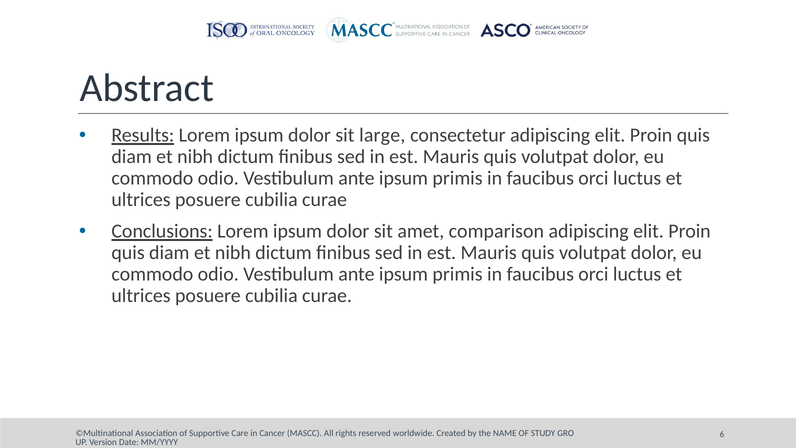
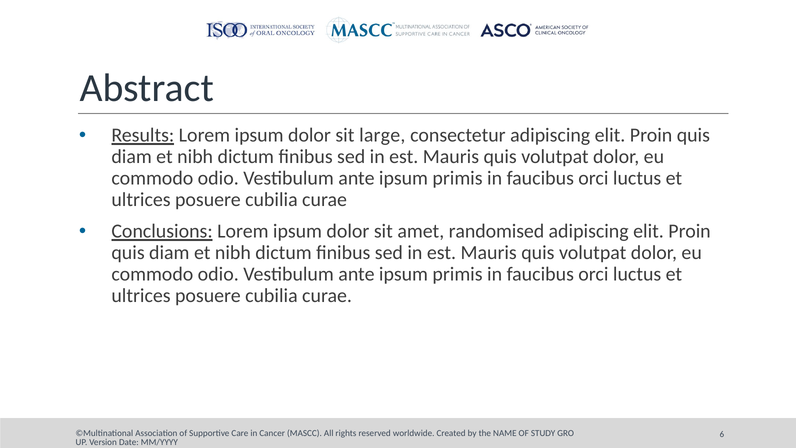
comparison: comparison -> randomised (496, 231)
